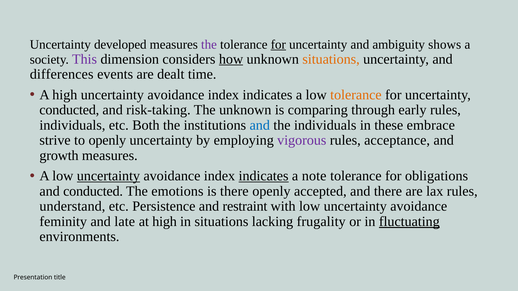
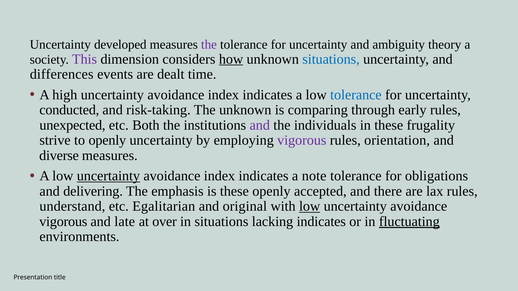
for underline: present -> none (278, 45)
shows: shows -> theory (445, 45)
situations colour: orange -> blue (331, 59)
tolerance colour: orange -> blue (356, 95)
individuals: individuals -> unexpected (72, 125)
and colour: blue -> purple (260, 125)
embrace: embrace -> frugality (431, 125)
acceptance: acceptance -> orientation (397, 140)
growth: growth -> diverse (59, 156)
indicates underline: present -> none (264, 176)
and conducted: conducted -> delivering (93, 191)
emotions: emotions -> emphasis (177, 191)
is there: there -> these (234, 191)
Persistence: Persistence -> Egalitarian (164, 207)
restraint: restraint -> original (245, 207)
low underline: none -> present (310, 207)
feminity: feminity -> vigorous (63, 222)
at high: high -> over (165, 222)
lacking frugality: frugality -> indicates (321, 222)
